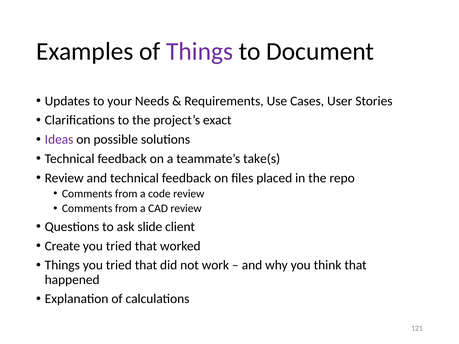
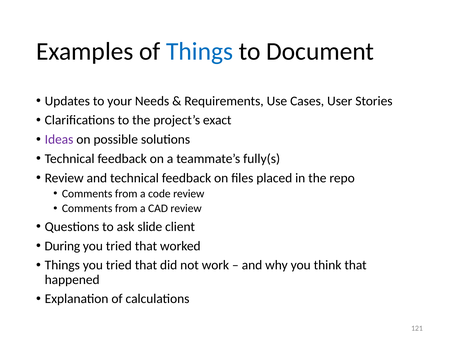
Things colour: purple -> blue (200, 51)
take(s: take(s -> fully(s (262, 159)
Create: Create -> During (62, 246)
